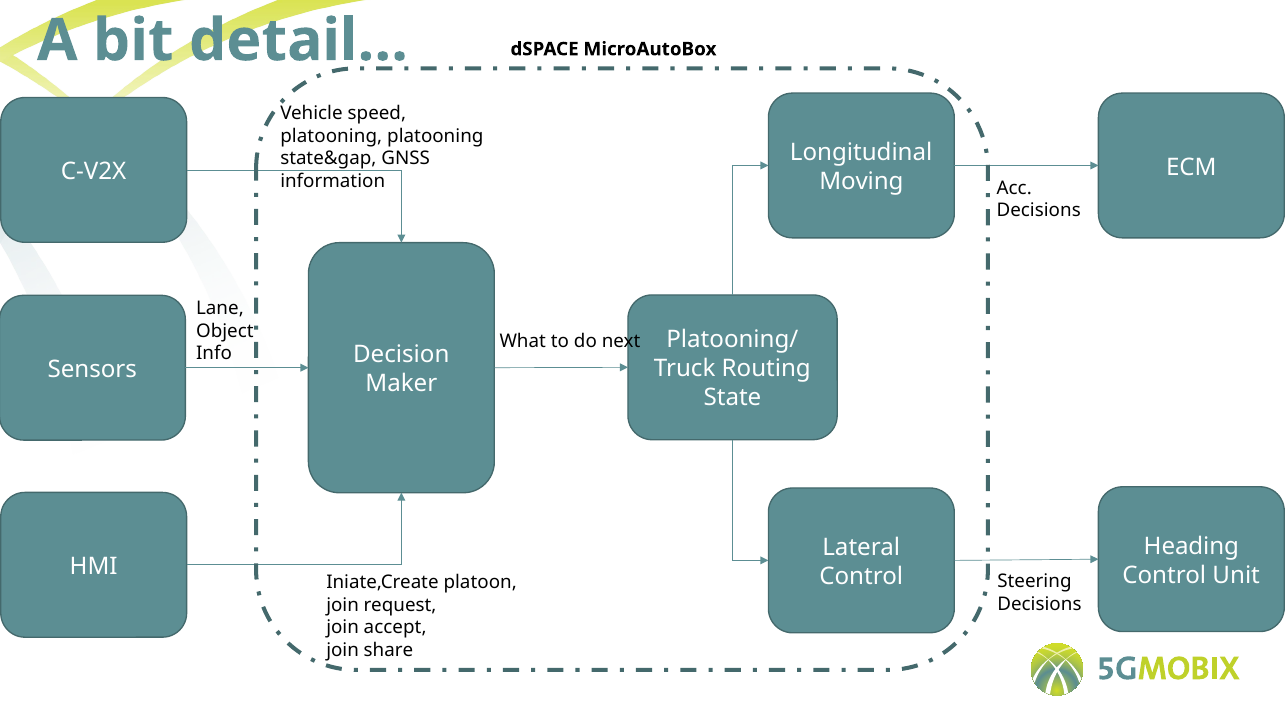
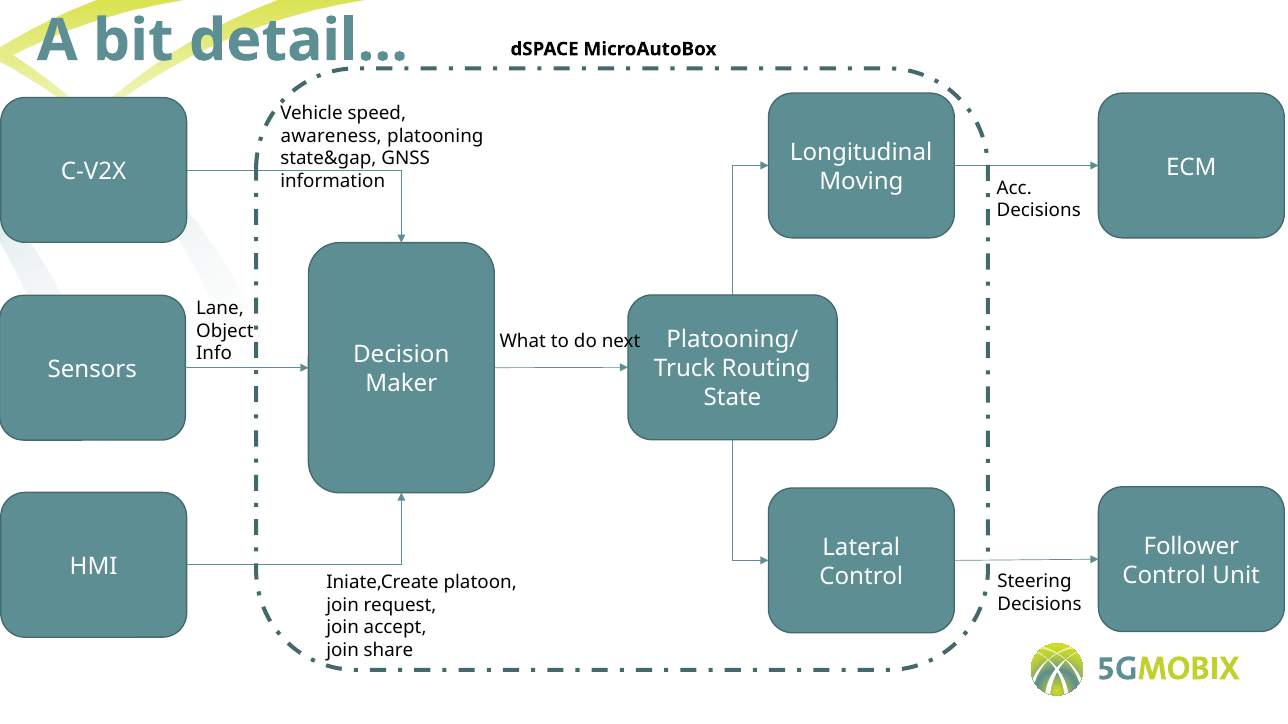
platooning: platooning -> awareness (331, 136)
Heading: Heading -> Follower (1191, 547)
